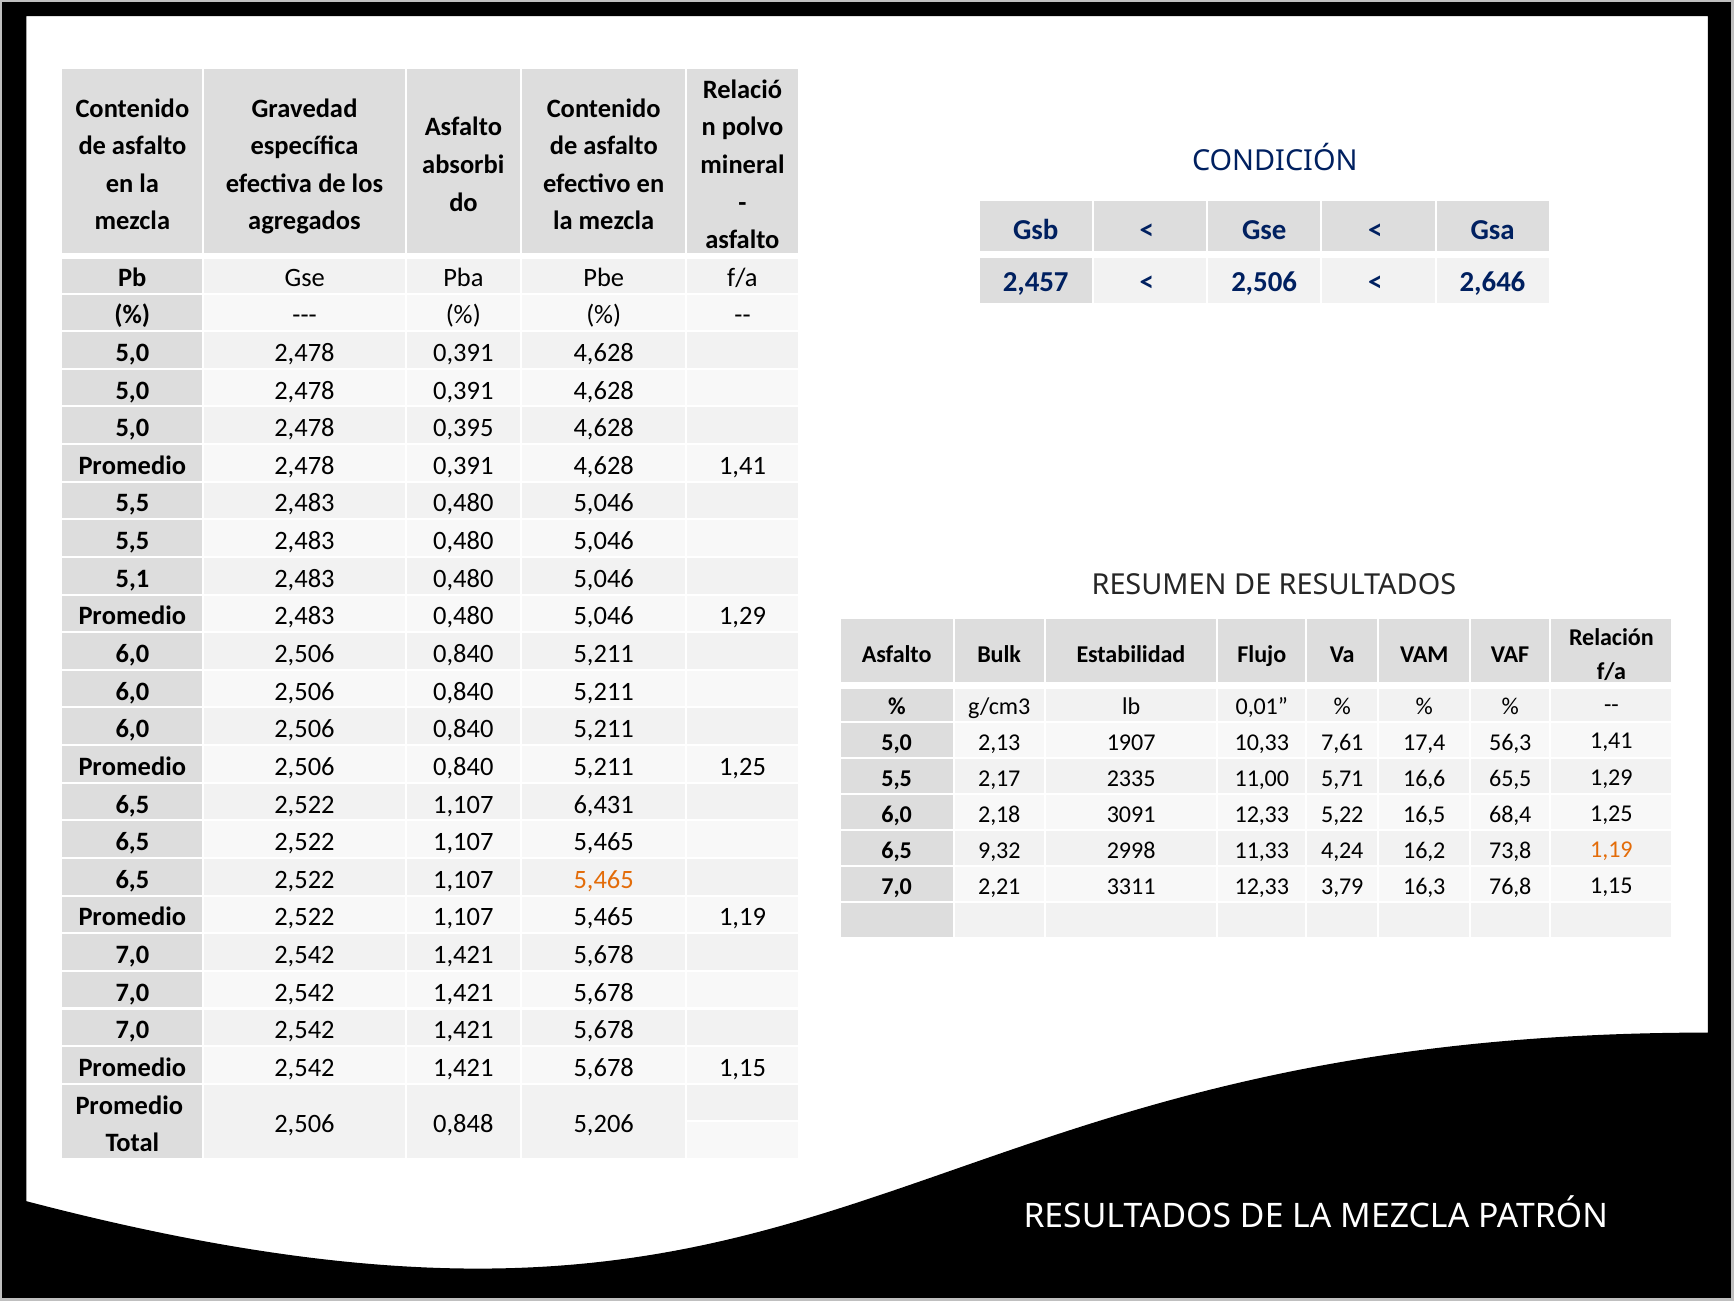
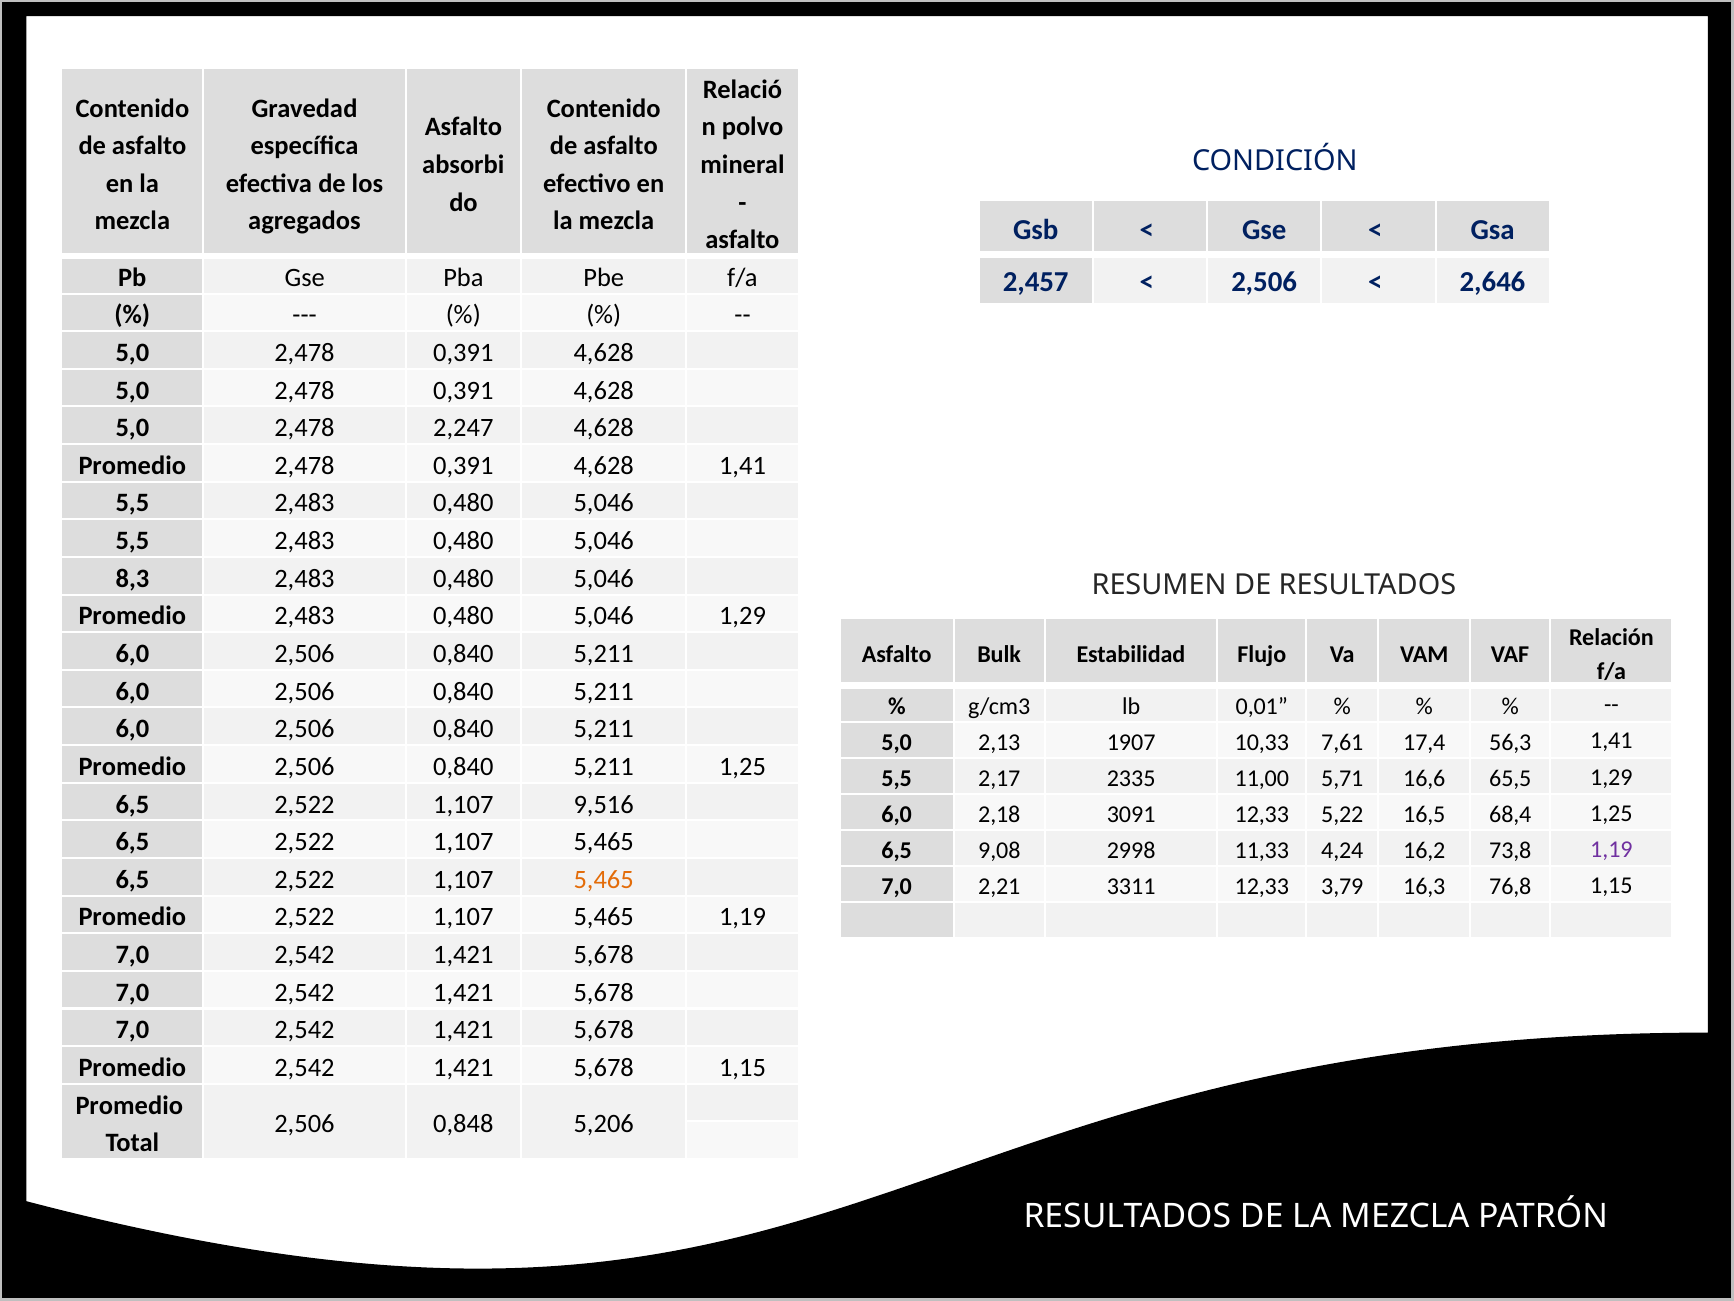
0,395: 0,395 -> 2,247 (463, 428)
5,1: 5,1 -> 8,3 (132, 578)
6,431: 6,431 -> 9,516 (604, 804)
9,32: 9,32 -> 9,08 (999, 850)
1,19 colour: orange -> purple (1611, 849)
